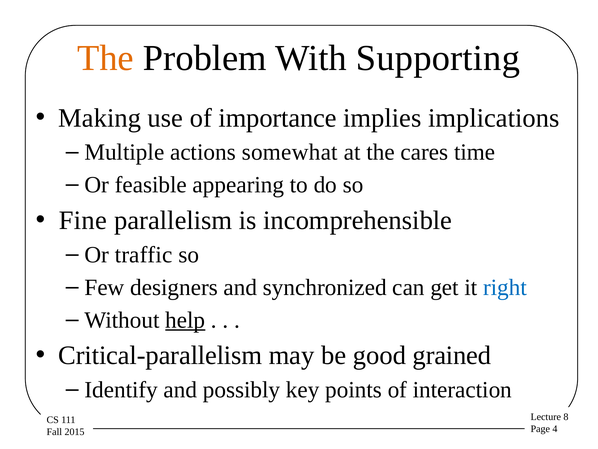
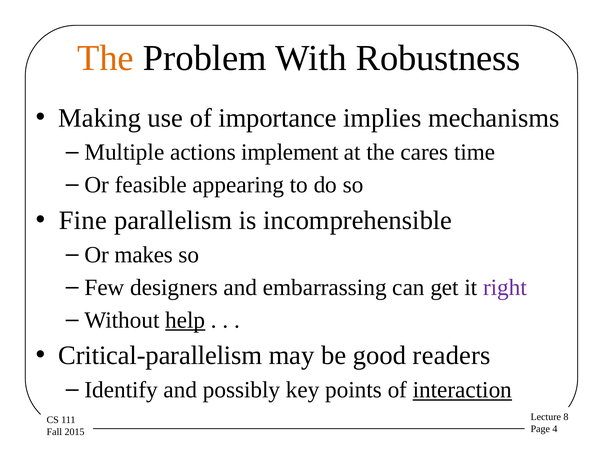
Supporting: Supporting -> Robustness (438, 58)
implications: implications -> mechanisms (494, 118)
somewhat: somewhat -> implement (290, 152)
traffic: traffic -> makes (144, 255)
synchronized: synchronized -> embarrassing (325, 287)
right colour: blue -> purple (505, 287)
grained: grained -> readers (452, 355)
interaction underline: none -> present (462, 389)
